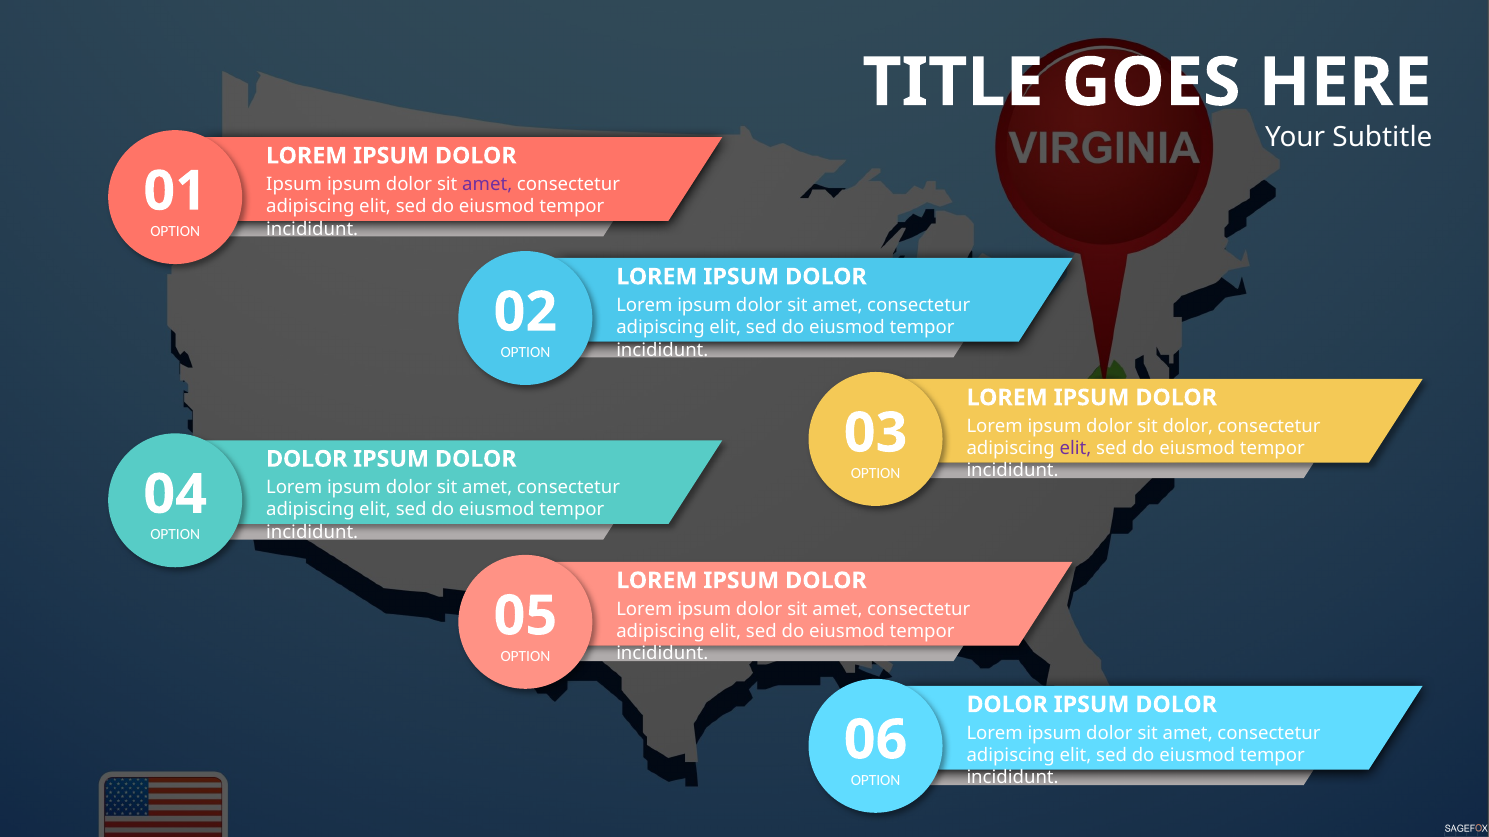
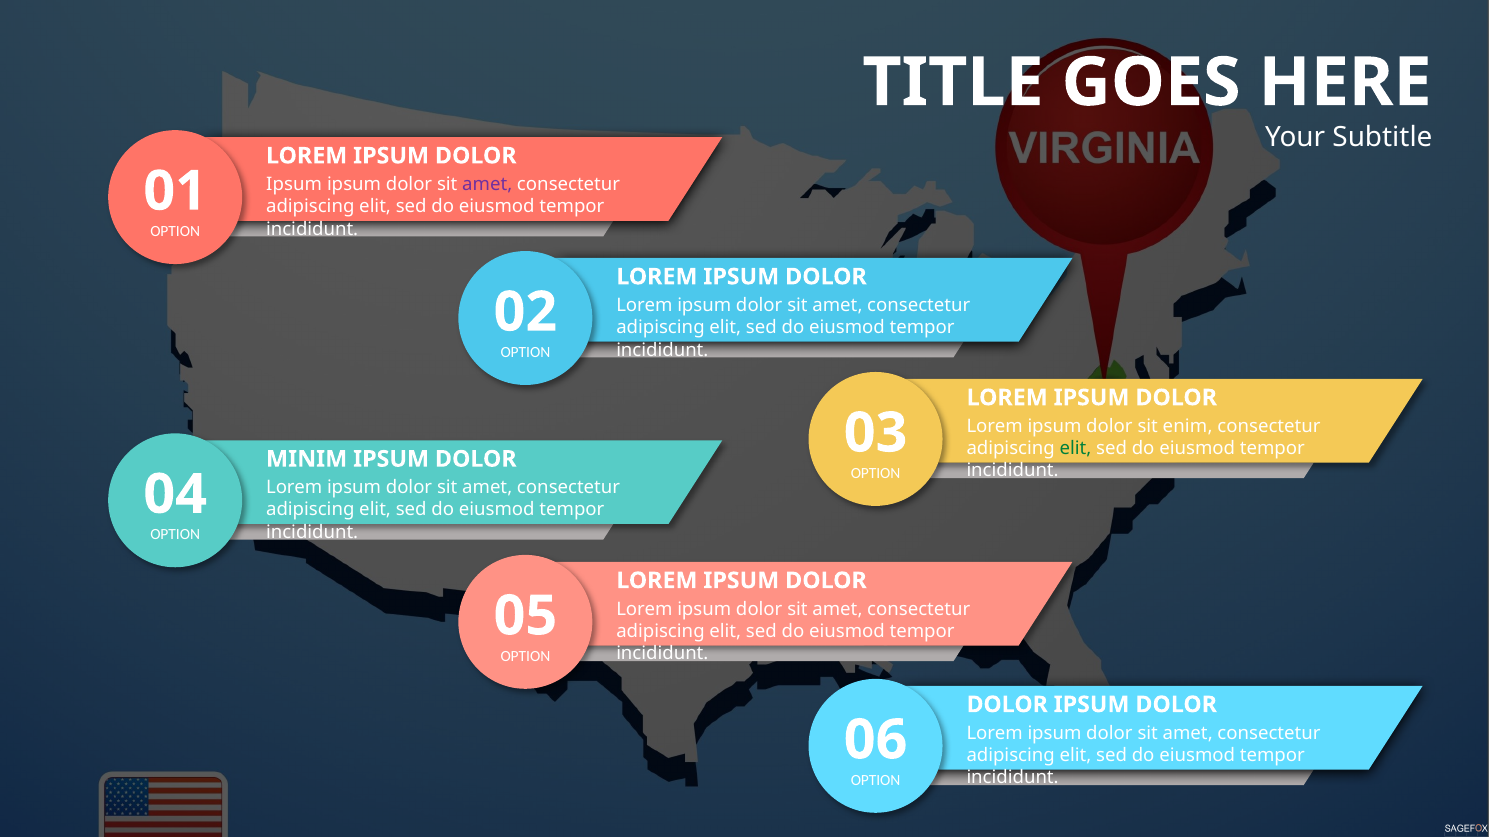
sit dolor: dolor -> enim (1188, 426)
elit colour: purple -> green (1076, 449)
DOLOR: DOLOR -> MINIM (307, 459)
